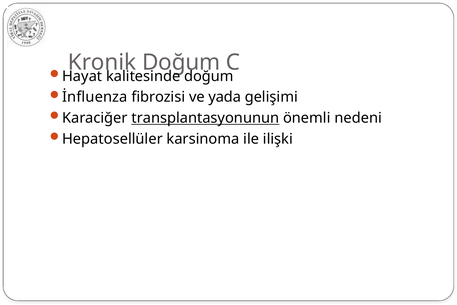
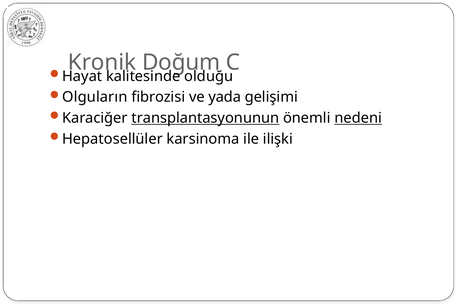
kalitesinde doğum: doğum -> olduğu (209, 76)
İnfluenza: İnfluenza -> Olguların (95, 97)
nedeni underline: none -> present (358, 118)
